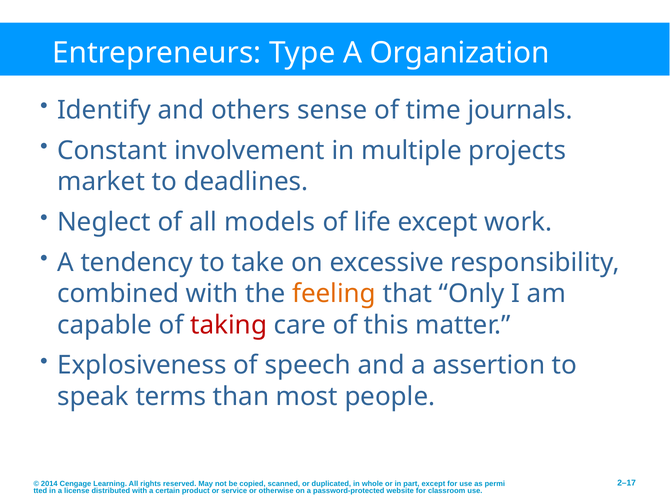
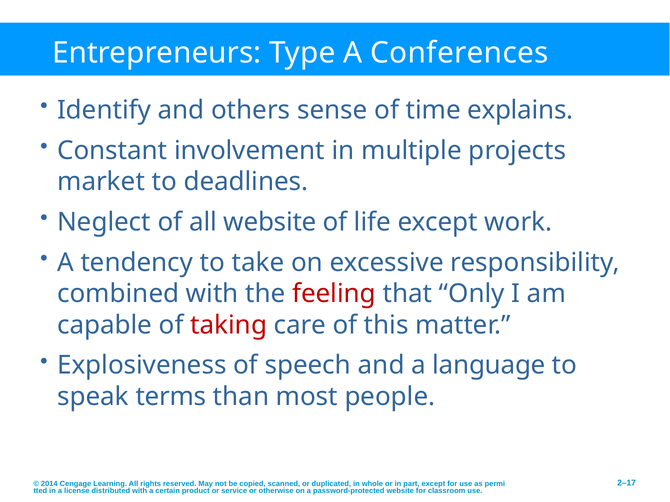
Organization: Organization -> Conferences (459, 53)
journals: journals -> explains (520, 110)
all models: models -> website (270, 222)
feeling colour: orange -> red (334, 294)
assertion: assertion -> language (489, 366)
